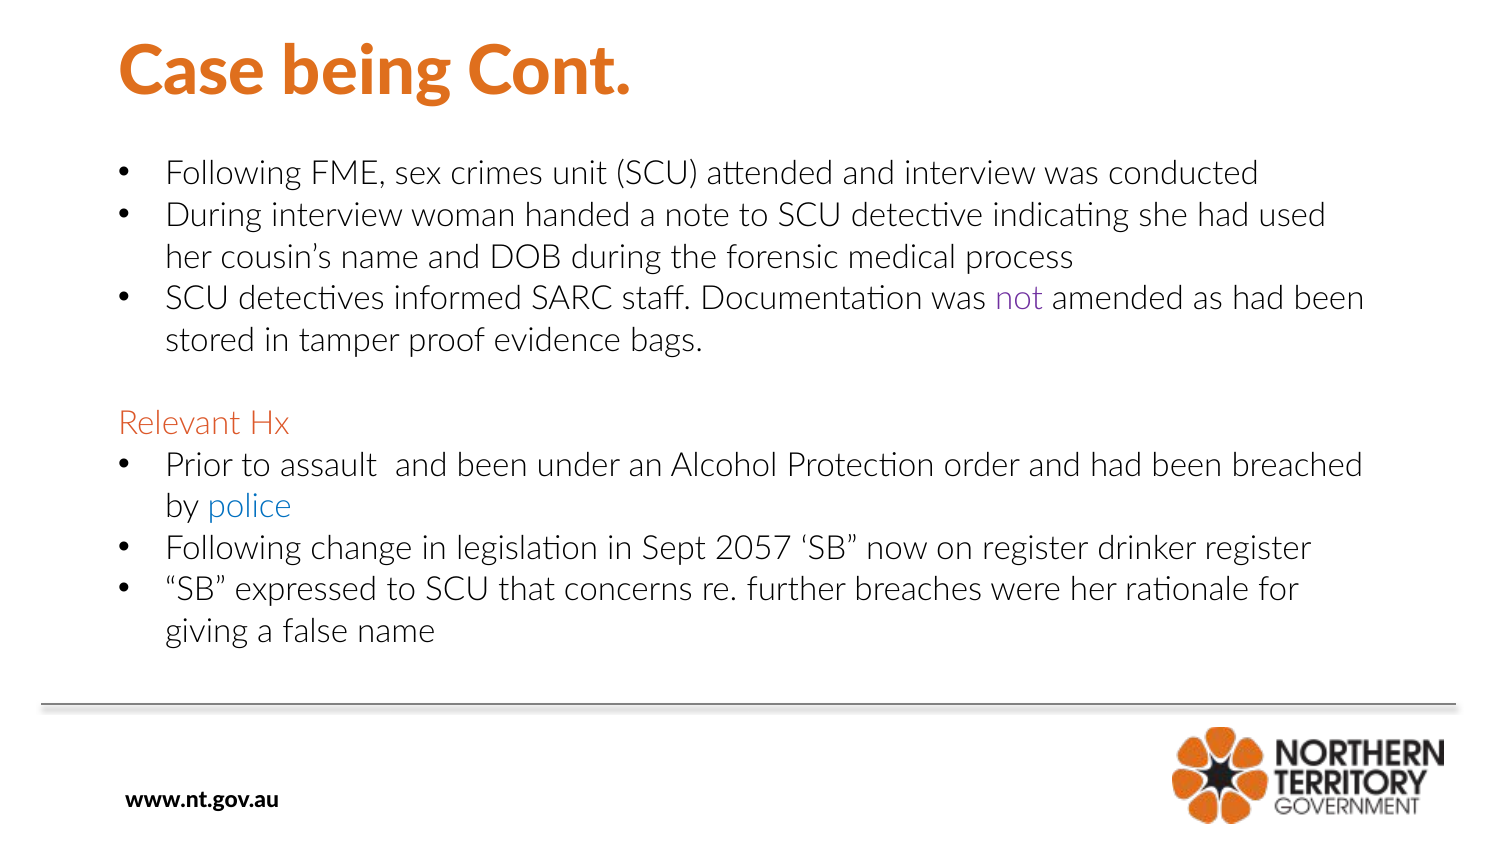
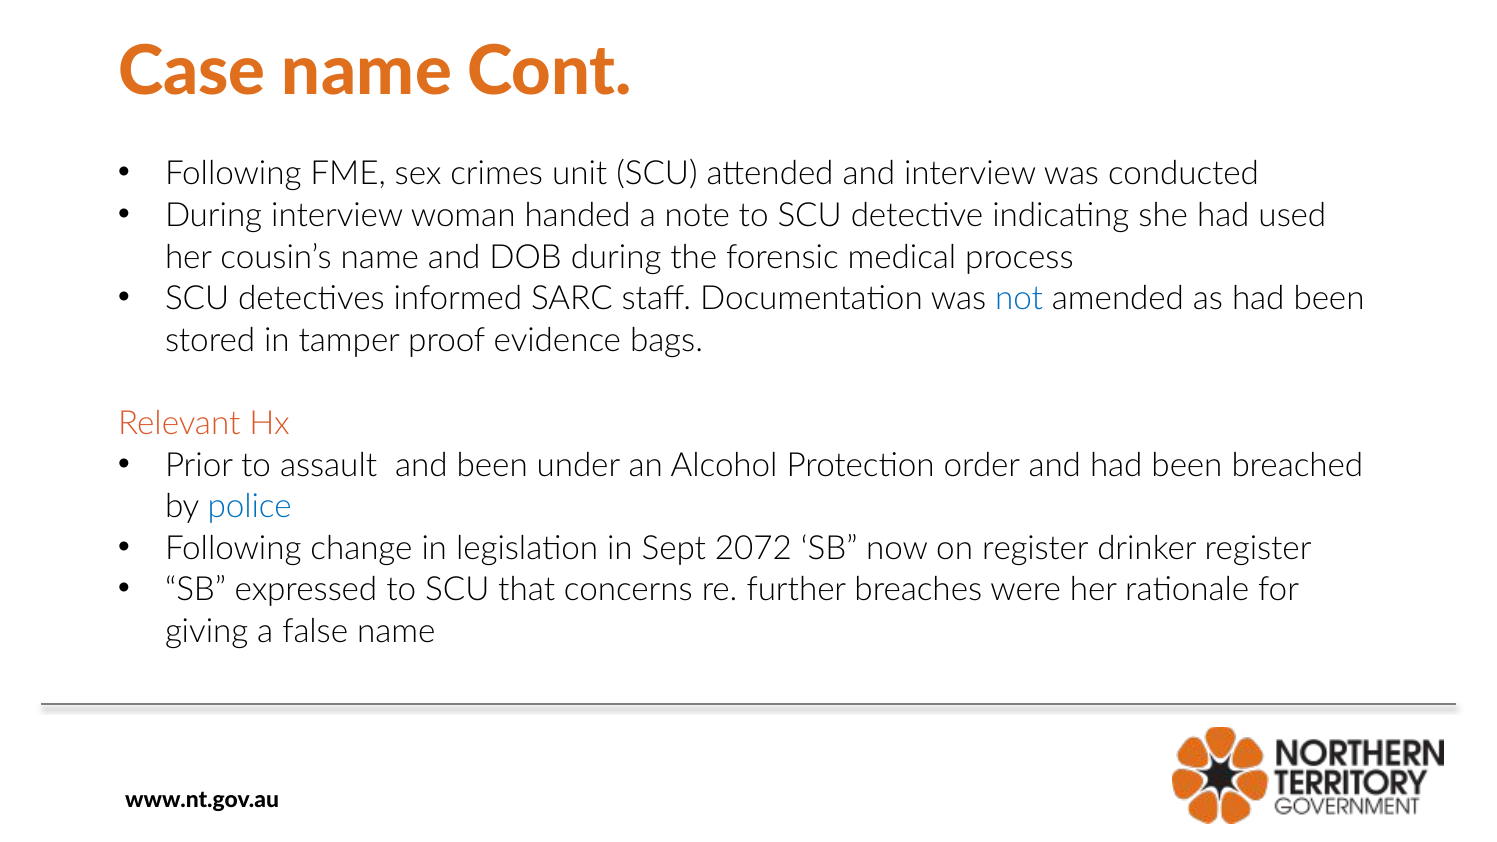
Case being: being -> name (367, 72)
not colour: purple -> blue (1019, 299)
2057: 2057 -> 2072 (753, 548)
